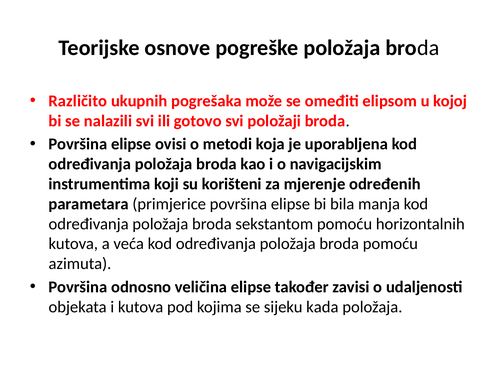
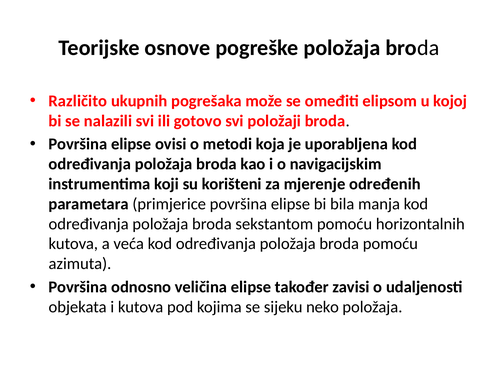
kada: kada -> neko (322, 307)
